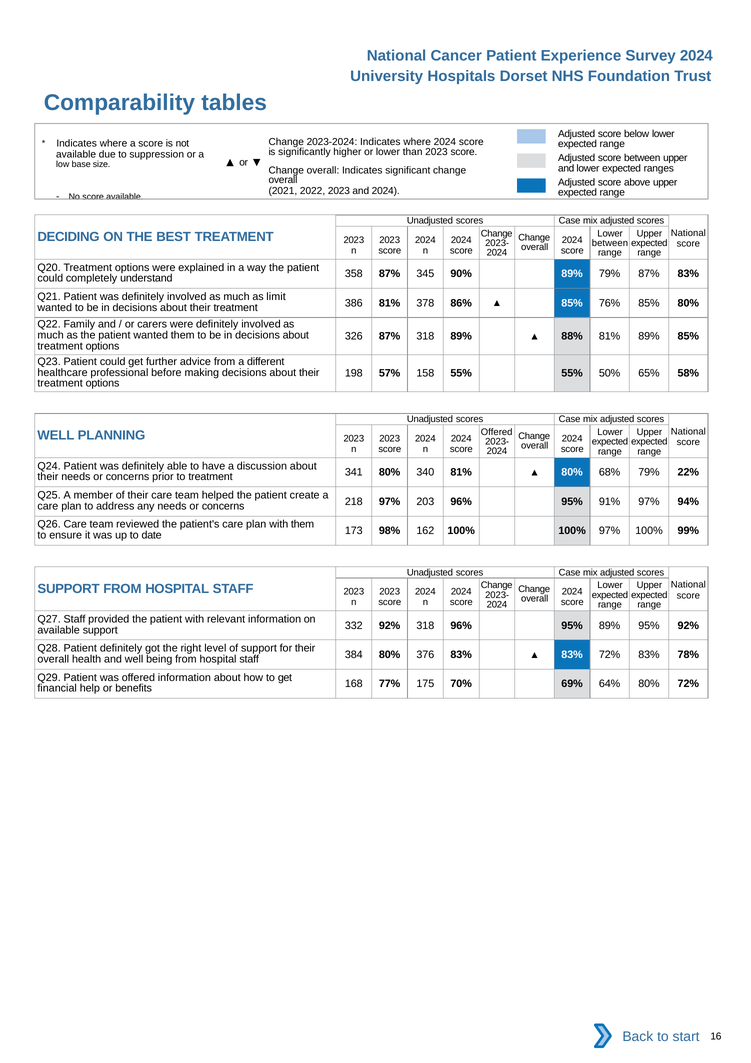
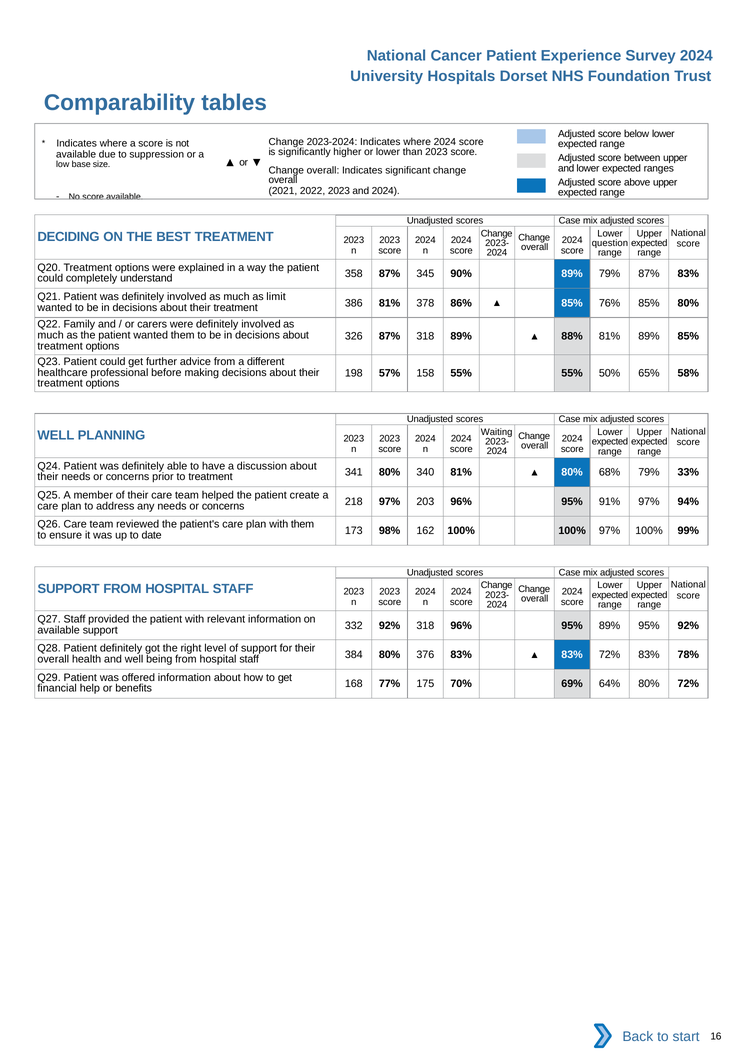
between: between -> question (610, 243)
Offered: Offered -> Waiting (497, 432)
22%: 22% -> 33% (688, 472)
